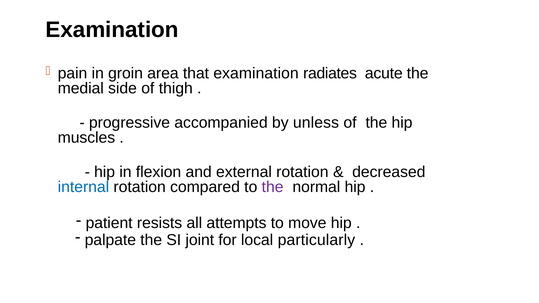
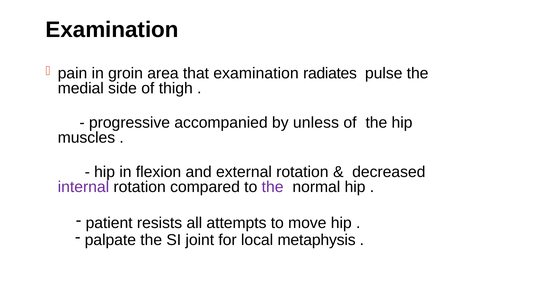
acute: acute -> pulse (384, 73)
internal colour: blue -> purple (83, 187)
particularly: particularly -> metaphysis (317, 240)
